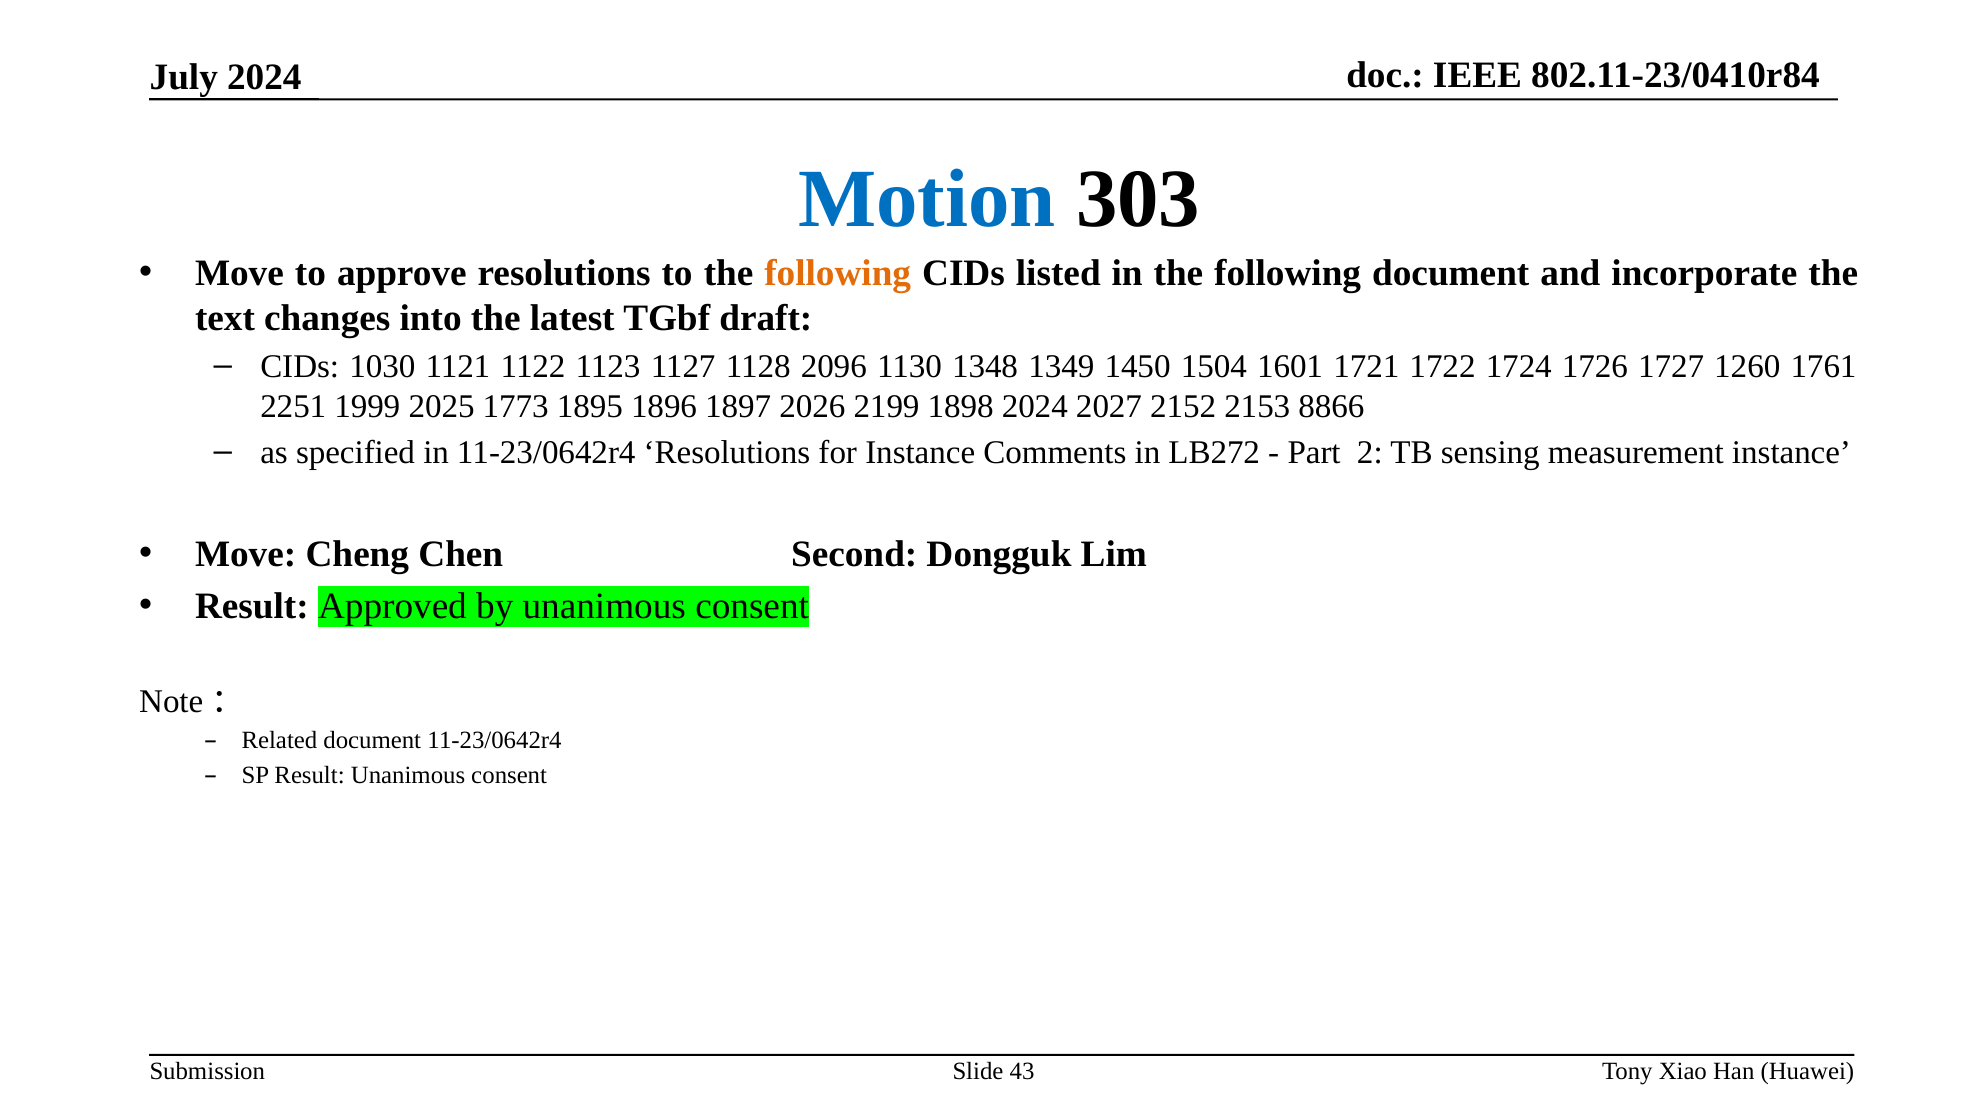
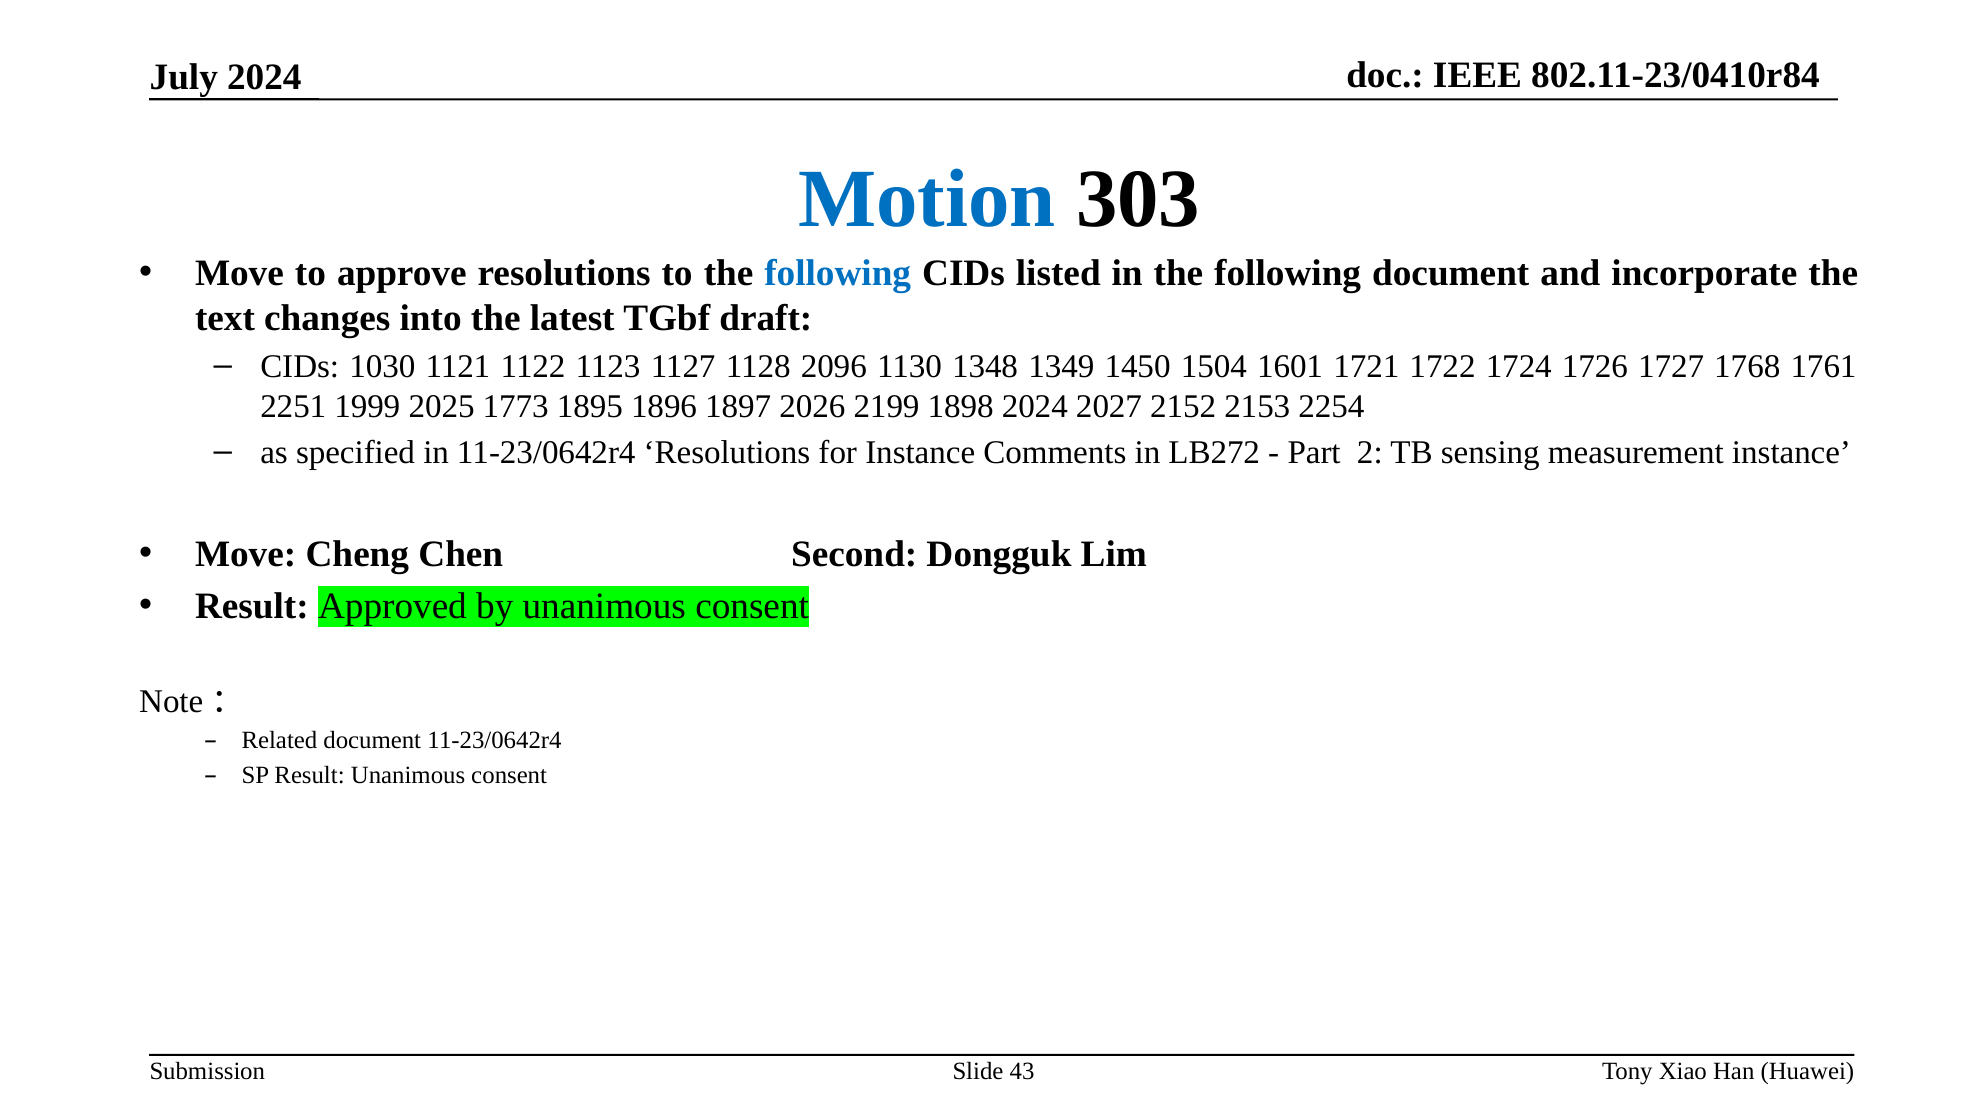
following colour: orange -> blue (838, 273)
1260: 1260 -> 1768 (1747, 367)
8866: 8866 -> 2254 (1331, 406)
